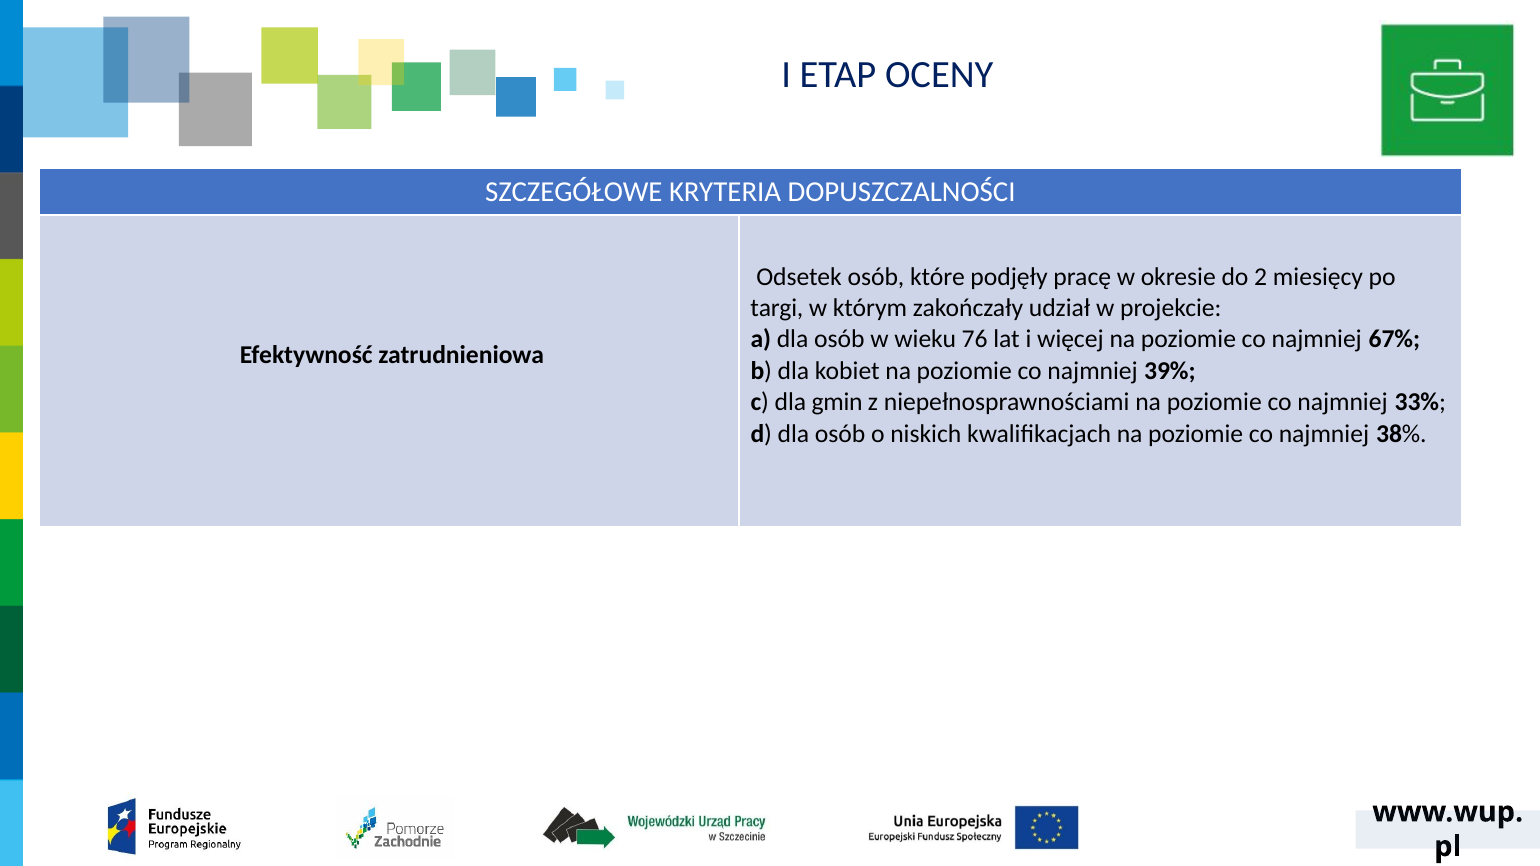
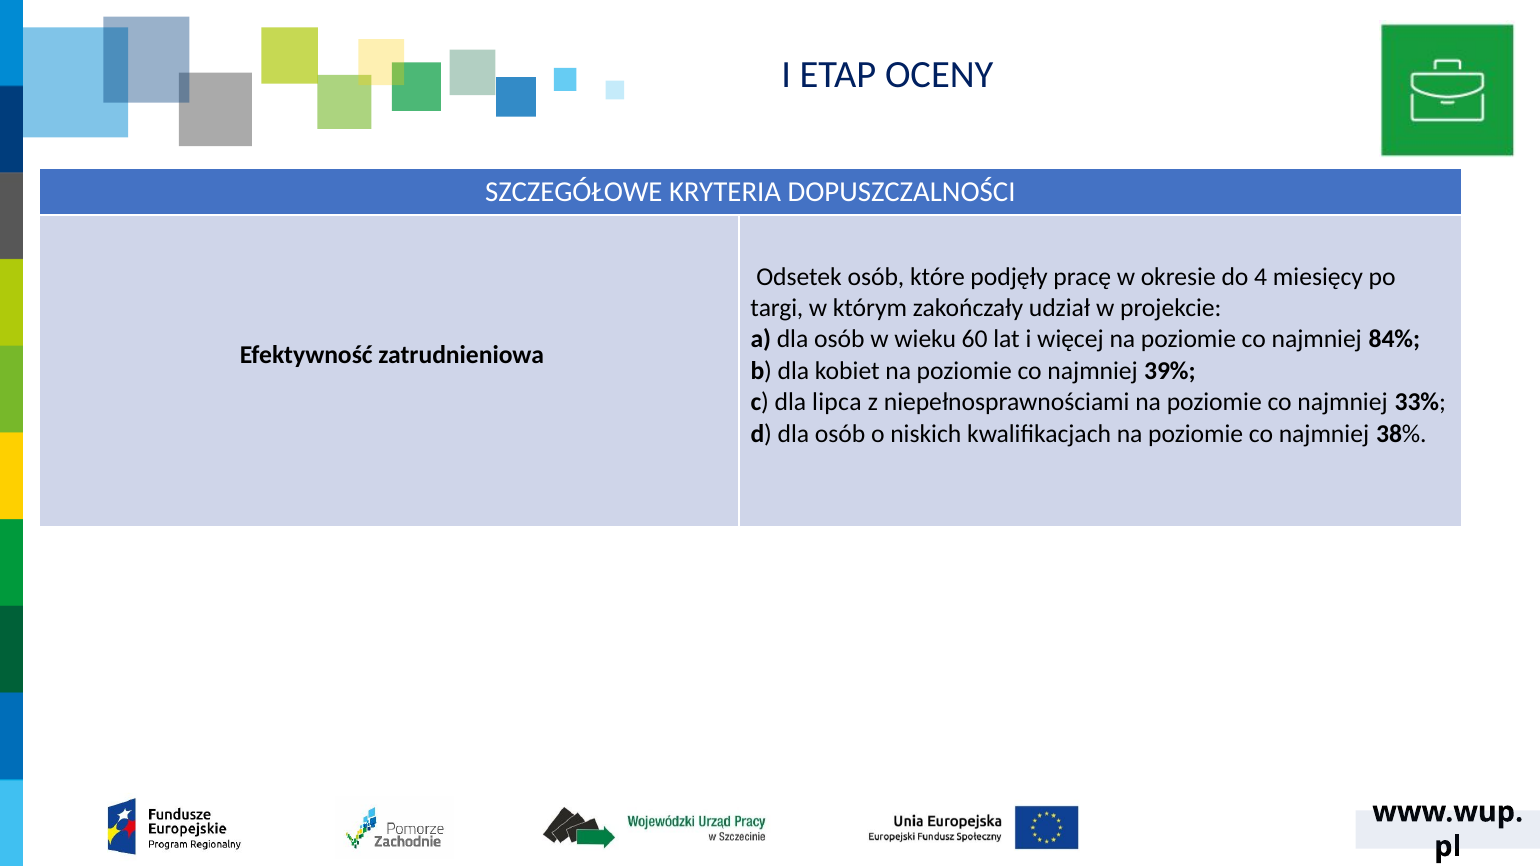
2: 2 -> 4 (1261, 277)
76: 76 -> 60 (975, 340)
67%: 67% -> 84% (1394, 340)
gmin: gmin -> lipca (837, 402)
